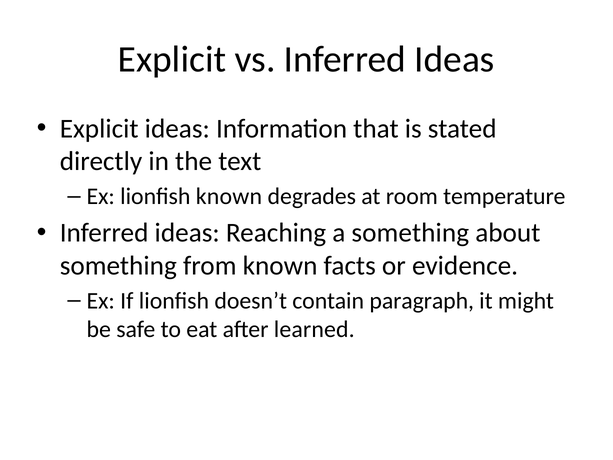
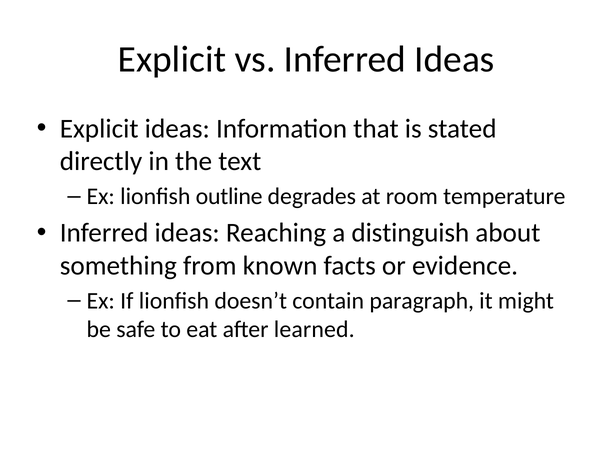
lionfish known: known -> outline (229, 196)
a something: something -> distinguish (410, 233)
